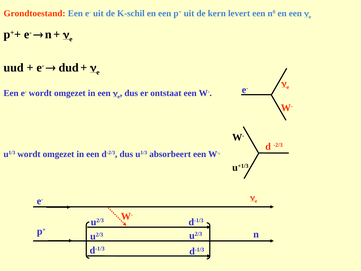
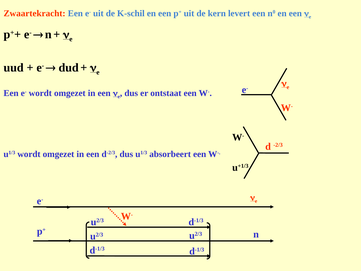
Grondtoestand: Grondtoestand -> Zwaartekracht (35, 13)
